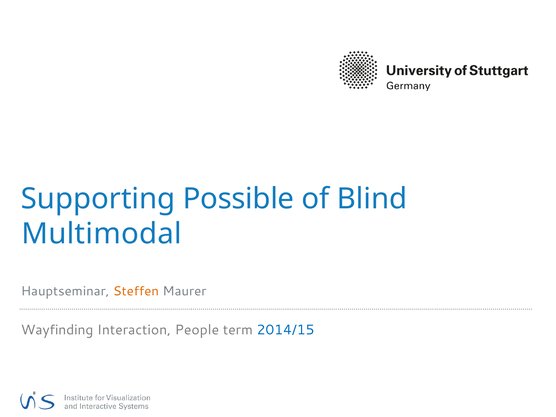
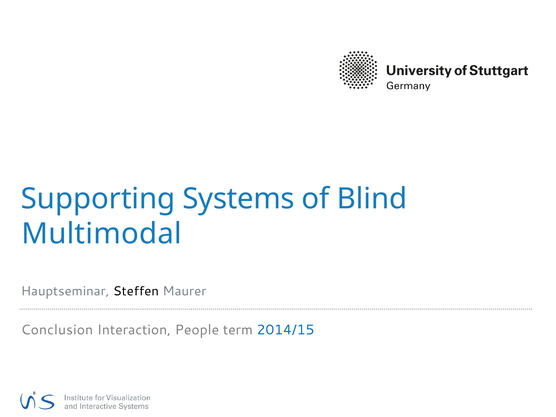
Possible: Possible -> Systems (239, 199)
Steffen colour: orange -> black (136, 291)
Wayfinding: Wayfinding -> Conclusion (57, 330)
